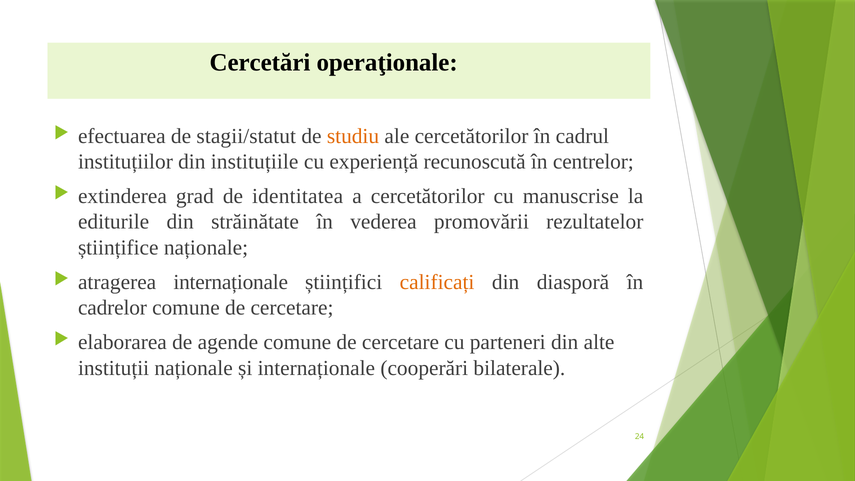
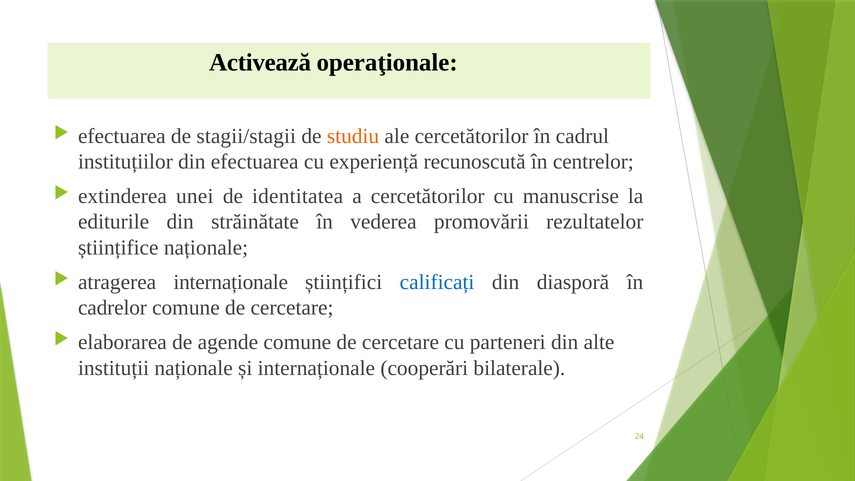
Cercetări: Cercetări -> Activează (260, 63)
stagii/statut: stagii/statut -> stagii/stagii (246, 136)
din instituțiile: instituțiile -> efectuarea (255, 162)
grad: grad -> unei (195, 196)
calificați colour: orange -> blue (437, 282)
